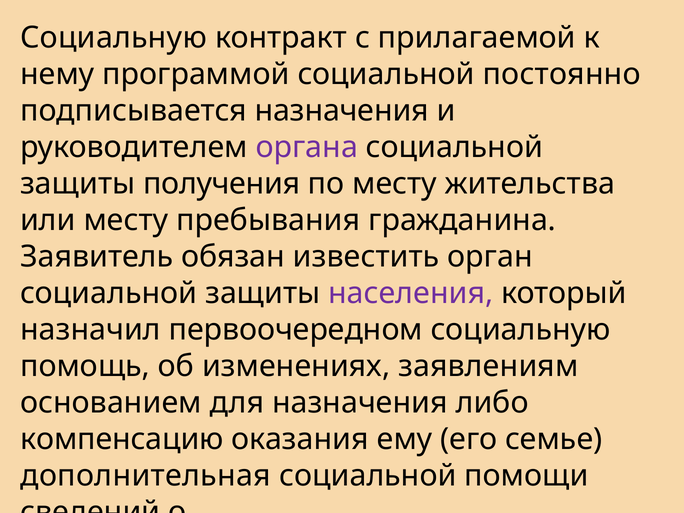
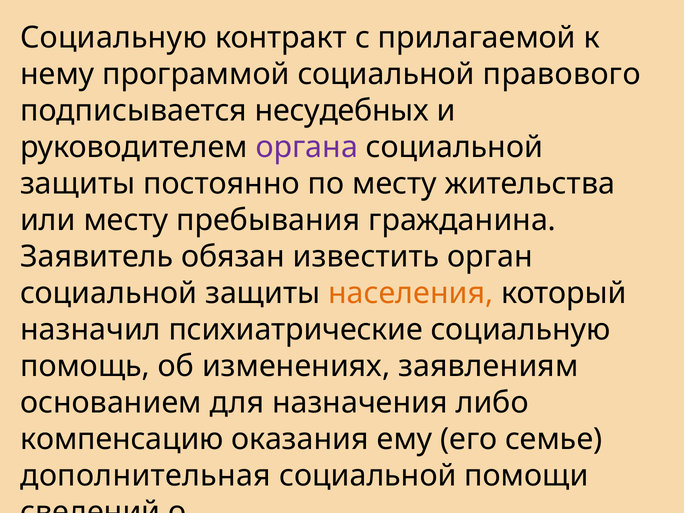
постоянно: постоянно -> правового (562, 74)
подписывается назначения: назначения -> несудебных (342, 111)
получения: получения -> постоянно (222, 184)
населения colour: purple -> orange (411, 293)
первоочередном: первоочередном -> психиатрические (296, 330)
